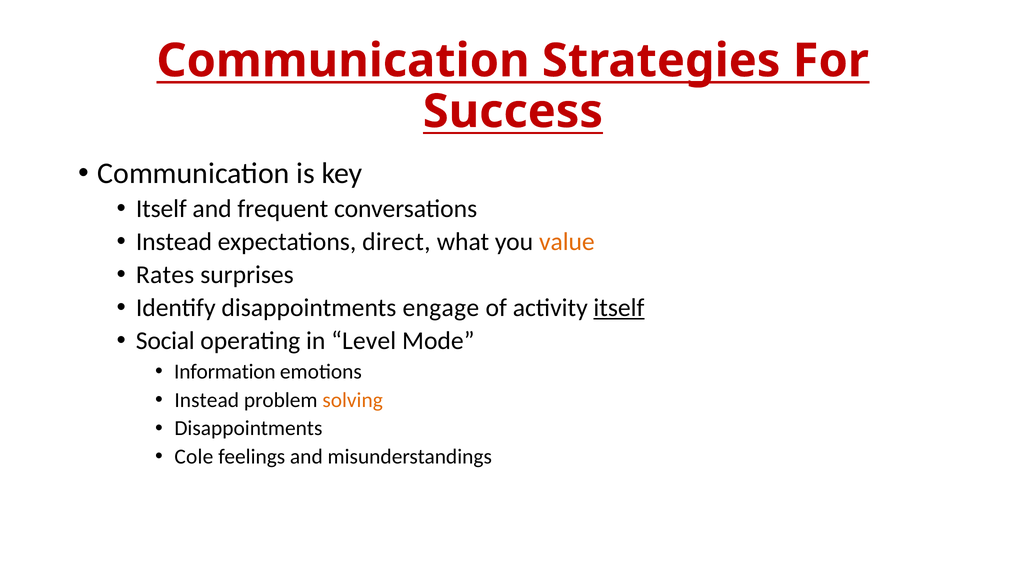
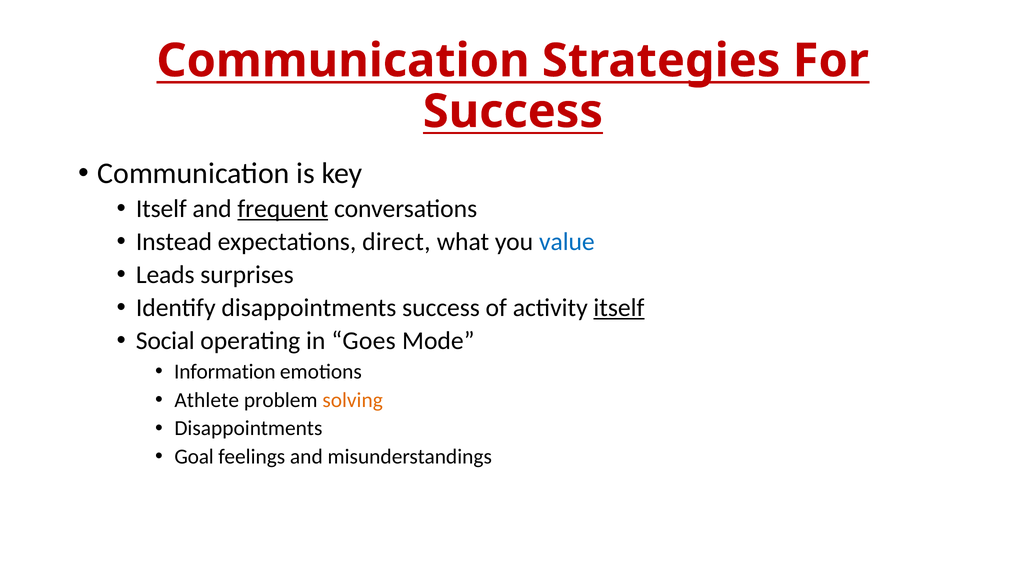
frequent underline: none -> present (283, 209)
value colour: orange -> blue (567, 242)
Rates: Rates -> Leads (165, 275)
disappointments engage: engage -> success (441, 308)
Level: Level -> Goes (364, 341)
Instead: Instead -> Athlete (207, 400)
Cole: Cole -> Goal (194, 457)
